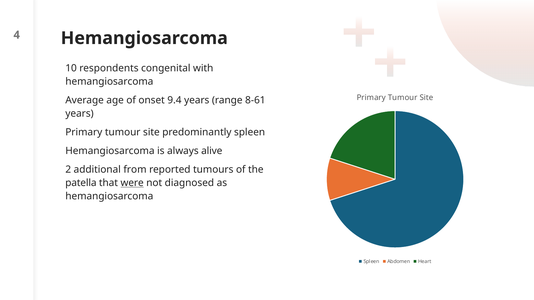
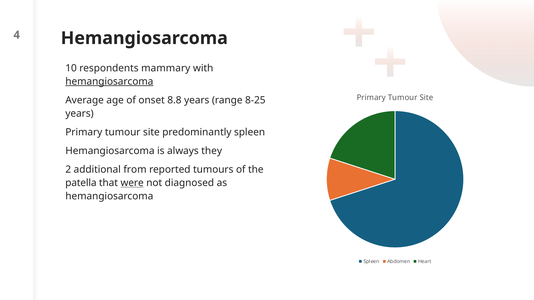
congenital: congenital -> mammary (166, 68)
hemangiosarcoma underline: none -> present (109, 82)
9.4: 9.4 -> 8.8 (174, 100)
8-61: 8-61 -> 8-25 (255, 100)
alive: alive -> they (212, 151)
